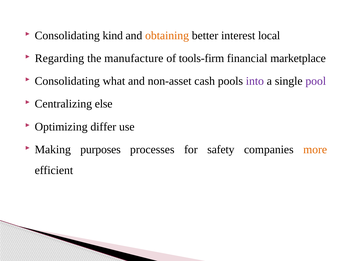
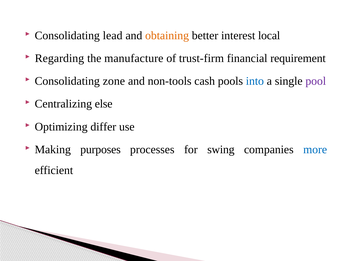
kind: kind -> lead (113, 35)
tools-firm: tools-firm -> trust-firm (201, 58)
marketplace: marketplace -> requirement (298, 58)
what: what -> zone (114, 81)
non-asset: non-asset -> non-tools (170, 81)
into colour: purple -> blue (255, 81)
safety: safety -> swing (221, 150)
more colour: orange -> blue (315, 150)
